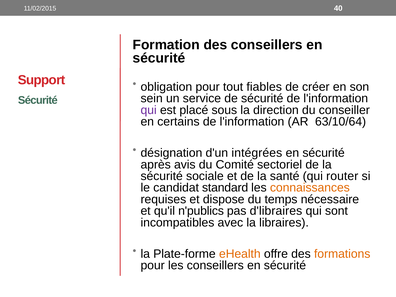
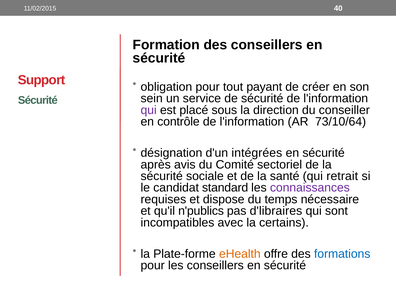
fiables: fiables -> payant (264, 87)
certains: certains -> contrôle (178, 122)
63/10/64: 63/10/64 -> 73/10/64 (341, 122)
router: router -> retrait (342, 176)
connaissances colour: orange -> purple (310, 188)
libraires: libraires -> certains (284, 223)
formations colour: orange -> blue (342, 254)
